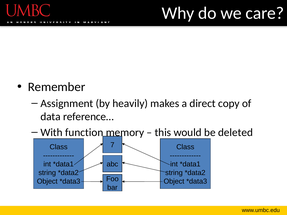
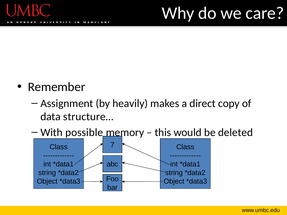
reference…: reference… -> structure… (88, 117)
function: function -> possible (84, 132)
